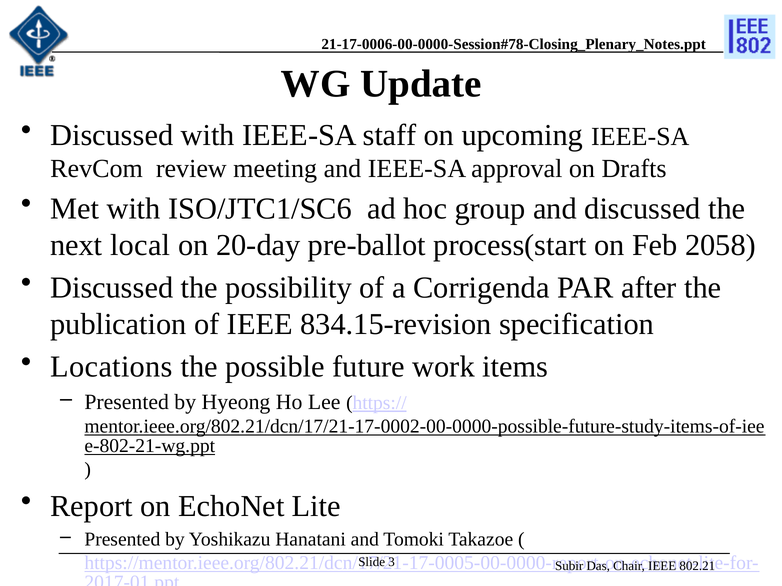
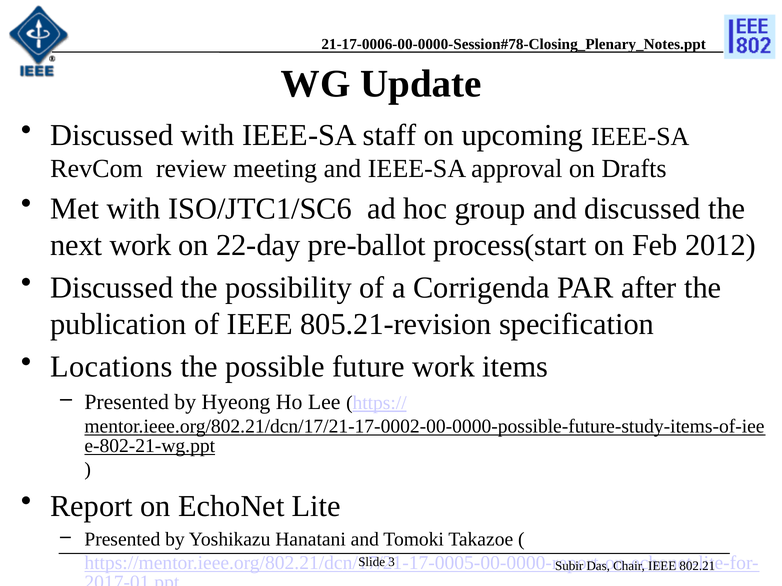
next local: local -> work (140, 245)
20-day: 20-day -> 22-day (258, 245)
2058: 2058 -> 2012 (721, 245)
834.15-revision: 834.15-revision -> 805.21-revision (396, 325)
